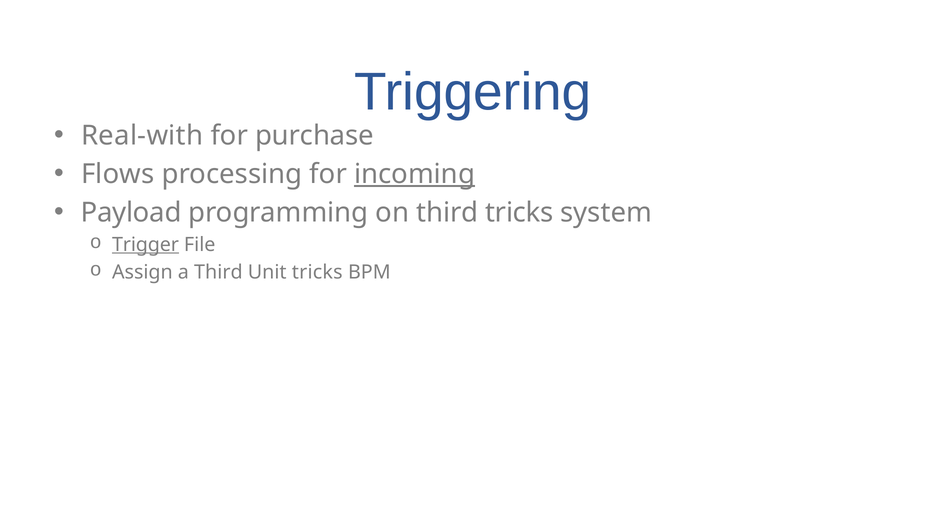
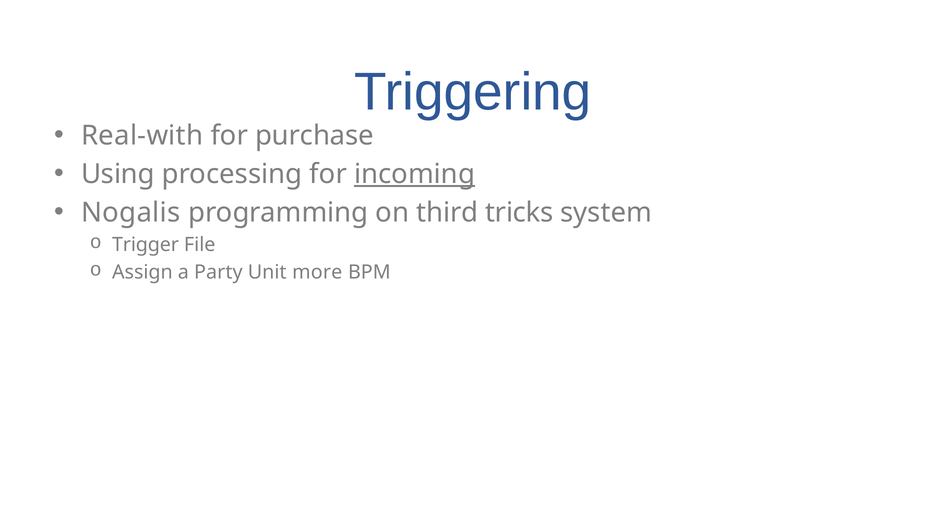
Flows: Flows -> Using (118, 174)
Payload: Payload -> Nogalis (131, 213)
Trigger underline: present -> none (146, 245)
a Third: Third -> Party (218, 272)
Unit tricks: tricks -> more (317, 272)
